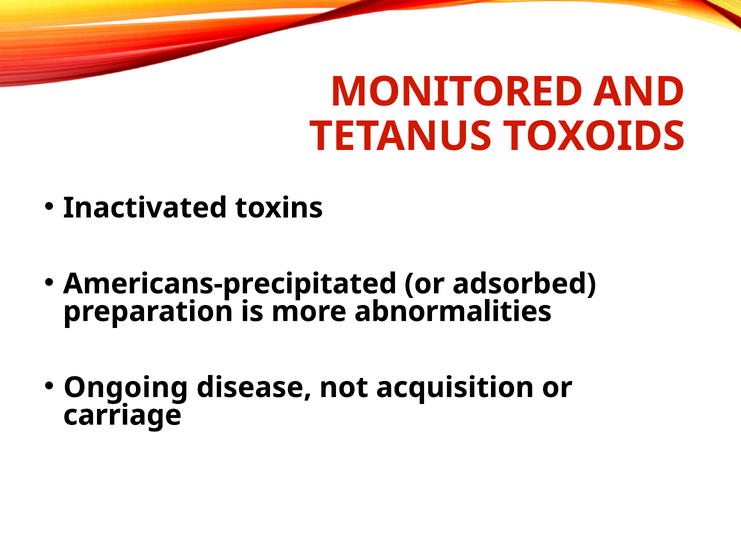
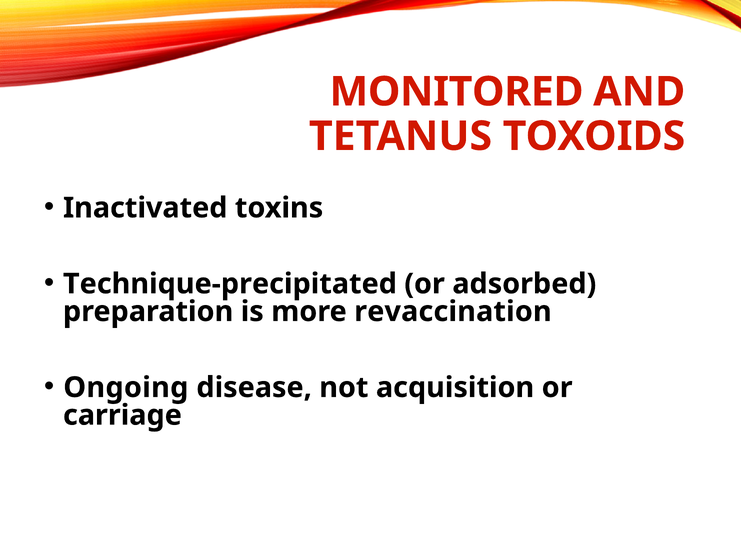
Americans-precipitated: Americans-precipitated -> Technique-precipitated (230, 284)
abnormalities: abnormalities -> revaccination (453, 311)
